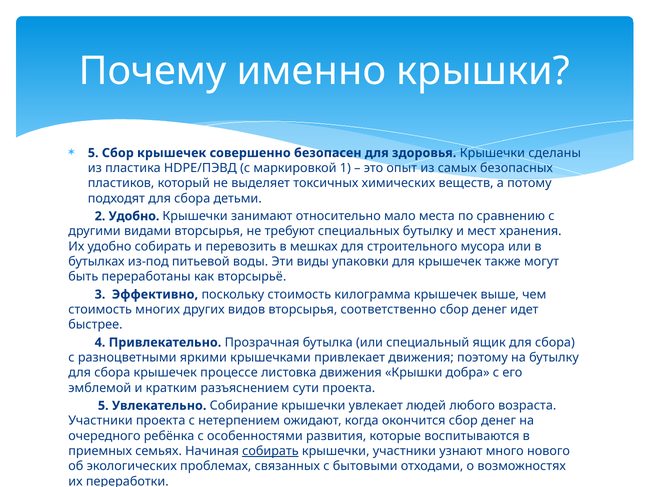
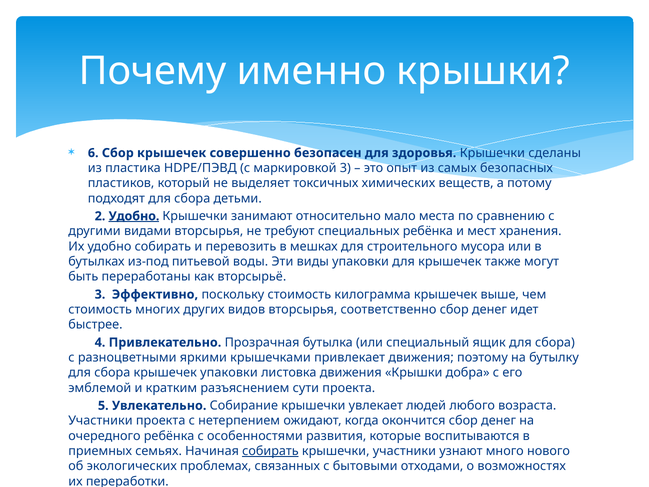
5: 5 -> 6 (93, 153)
маркировкой 1: 1 -> 3 (345, 168)
Удобно underline: none -> present (134, 216)
специальных бутылку: бутылку -> ребёнка (428, 231)
крышечек процессе: процессе -> упаковки (229, 373)
